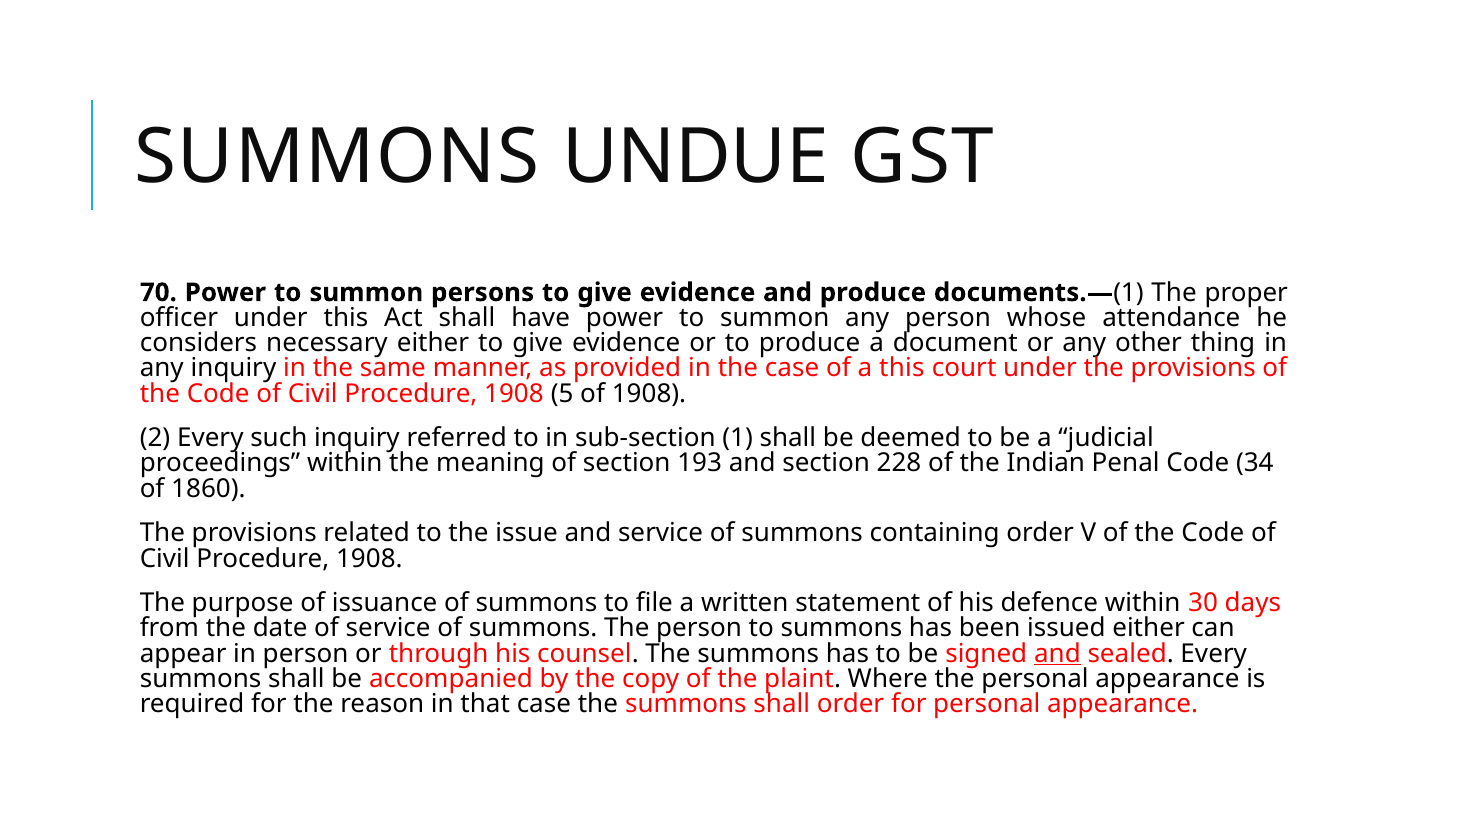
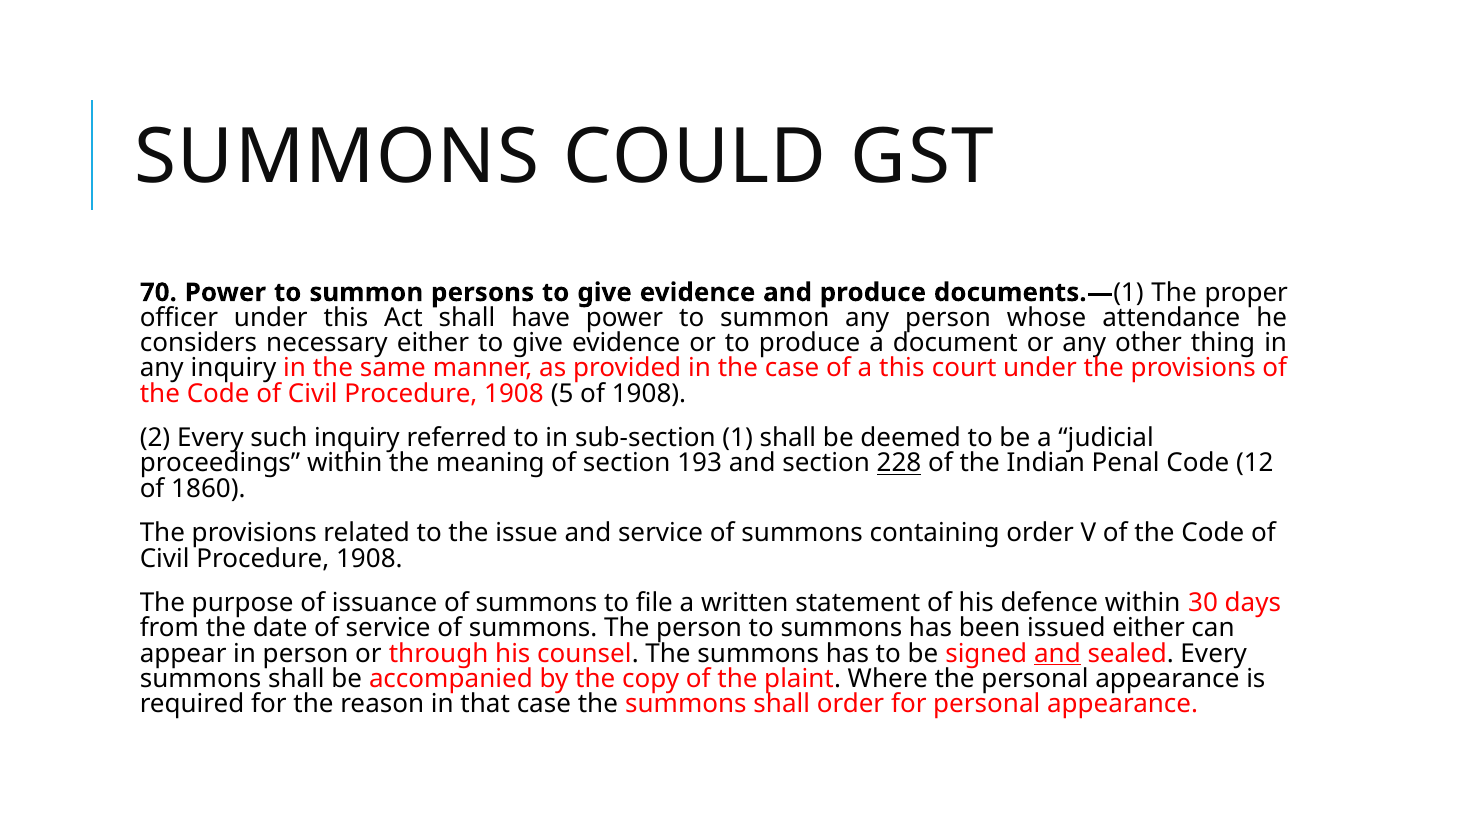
UNDUE: UNDUE -> COULD (695, 158)
228 underline: none -> present (899, 463)
34: 34 -> 12 (1255, 463)
